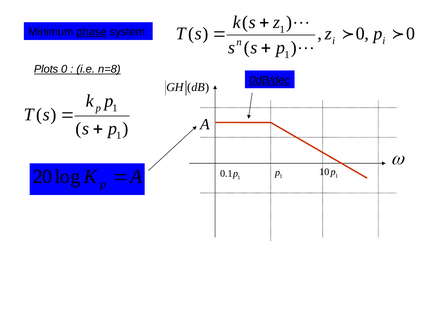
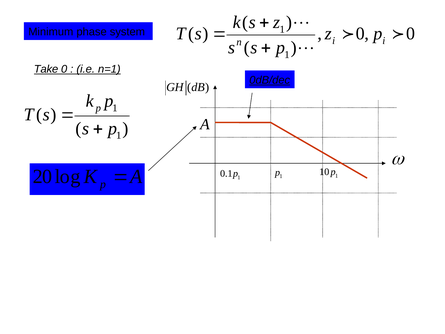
phase underline: present -> none (92, 32)
Plots: Plots -> Take (46, 69)
n=8: n=8 -> n=1 (109, 69)
